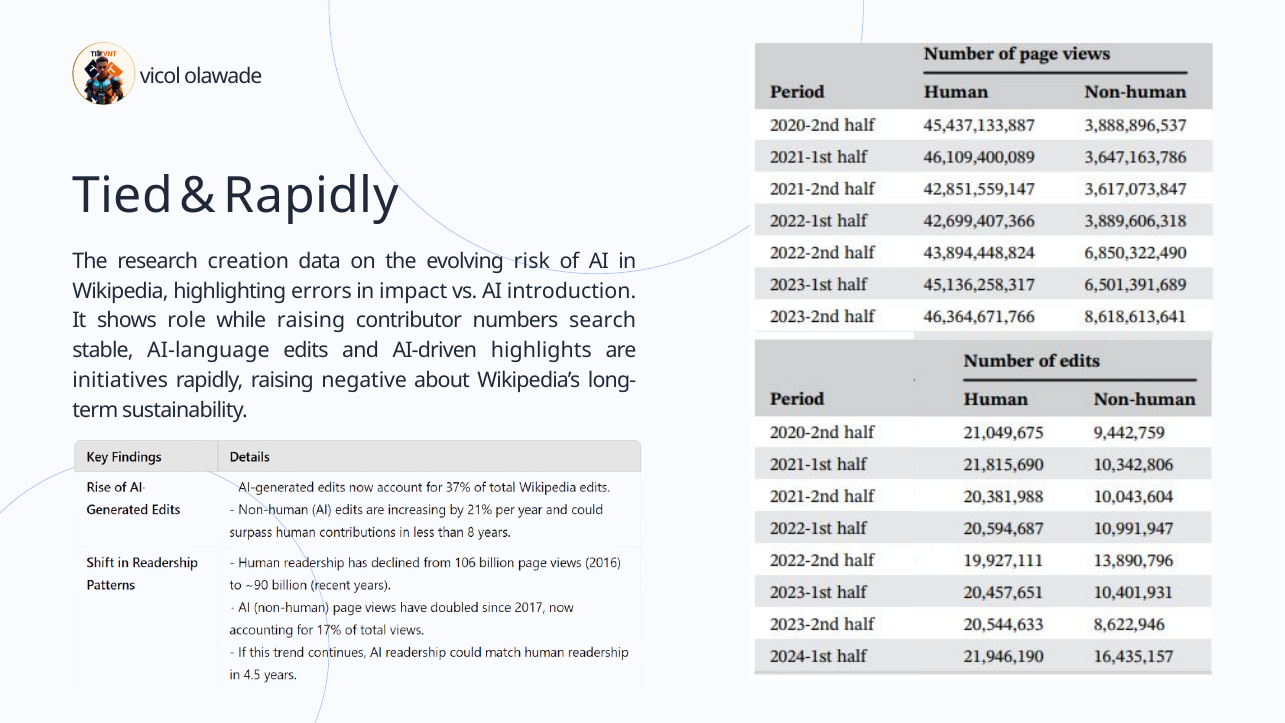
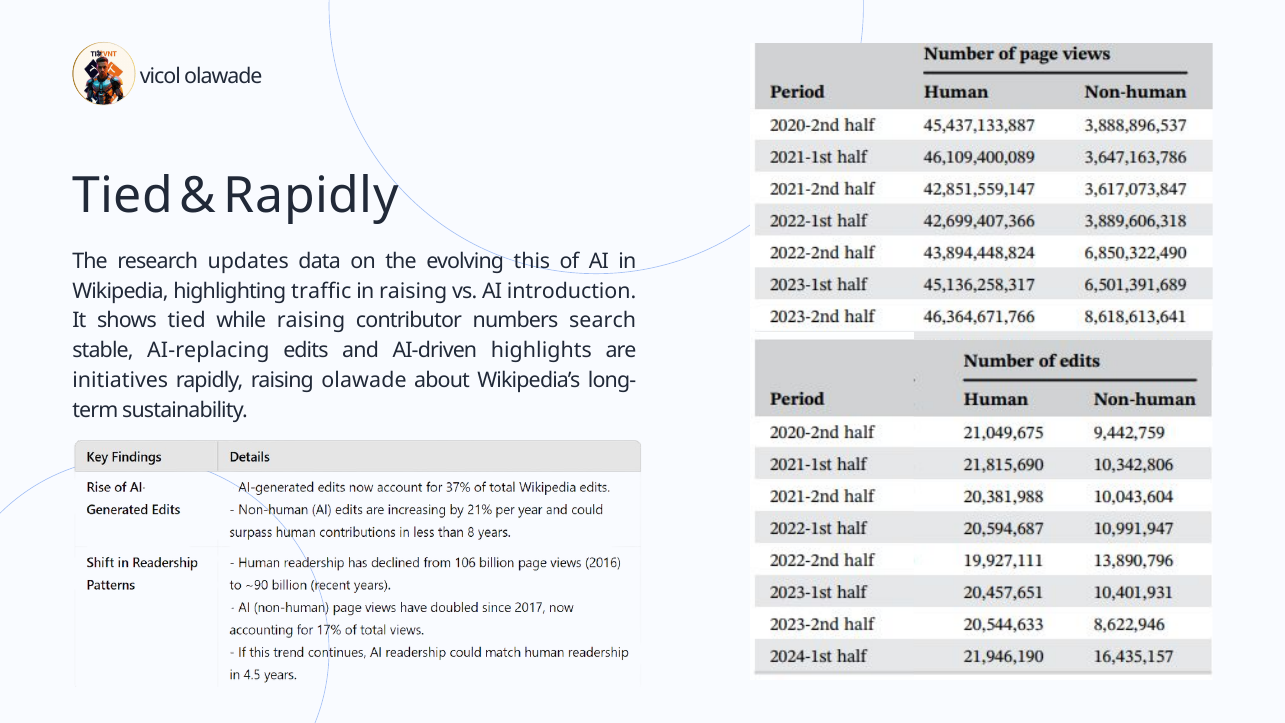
creation: creation -> updates (248, 261)
risk: risk -> this (532, 261)
errors: errors -> traffic (321, 291)
in impact: impact -> raising (413, 291)
shows role: role -> tied (187, 321)
AI-language: AI-language -> AI-replacing (208, 351)
raising negative: negative -> olawade (364, 381)
